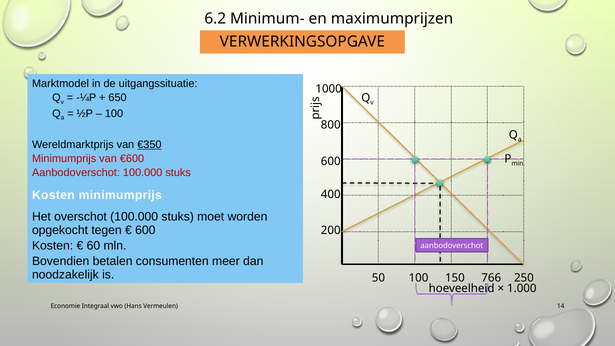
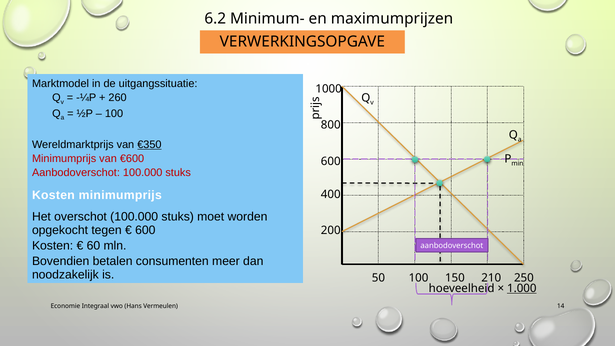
650: 650 -> 260 (118, 98)
766: 766 -> 210 (491, 278)
1.000 underline: none -> present (522, 288)
